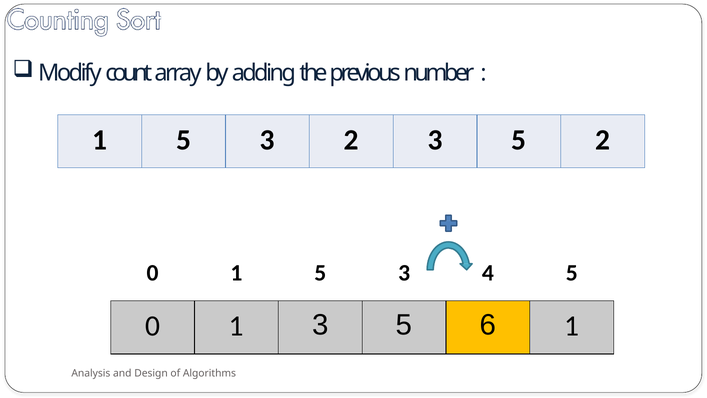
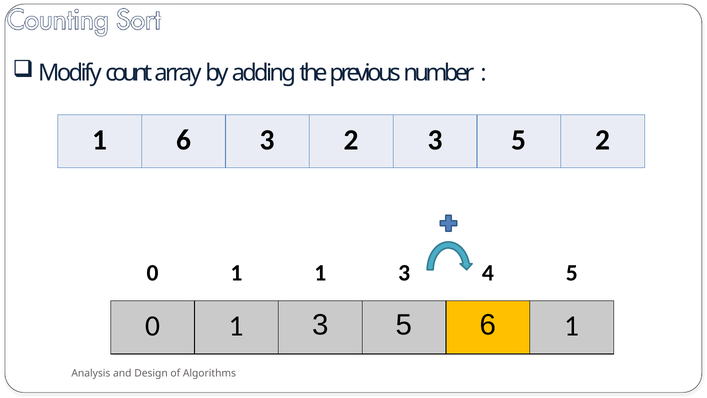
5: 5 -> 6 (184, 140)
0 1 5: 5 -> 1 (320, 273)
